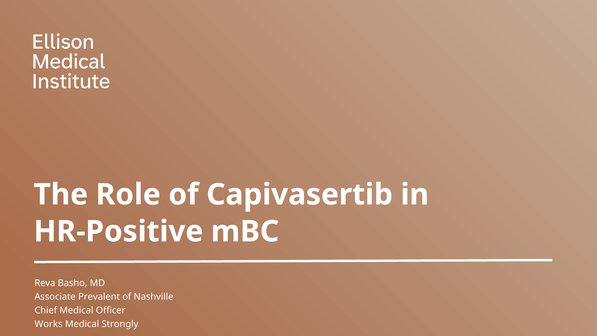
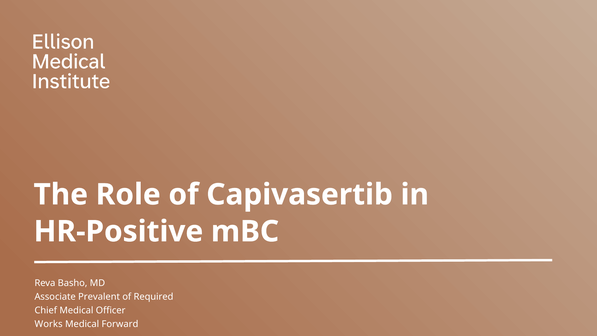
Nashville: Nashville -> Required (153, 296)
Strongly: Strongly -> Forward (120, 324)
